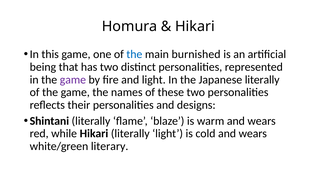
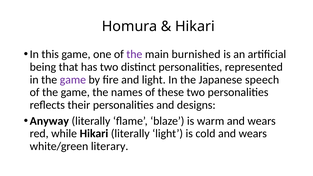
the colour: blue -> purple (134, 54)
Japanese literally: literally -> speech (262, 80)
Shintani: Shintani -> Anyway (49, 121)
